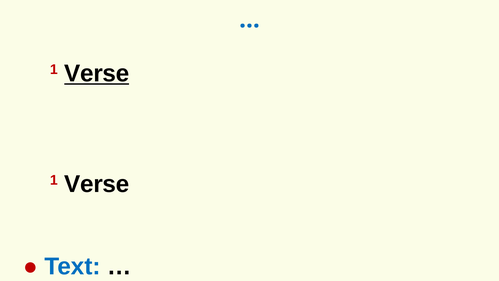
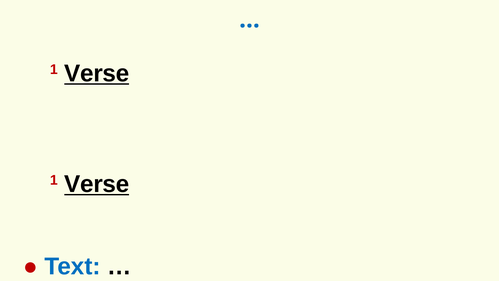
Verse underline: none -> present (97, 184)
